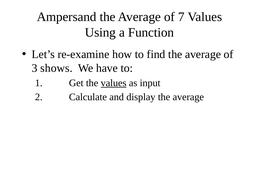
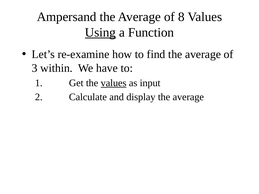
7: 7 -> 8 (181, 17)
Using underline: none -> present (100, 32)
shows: shows -> within (57, 68)
